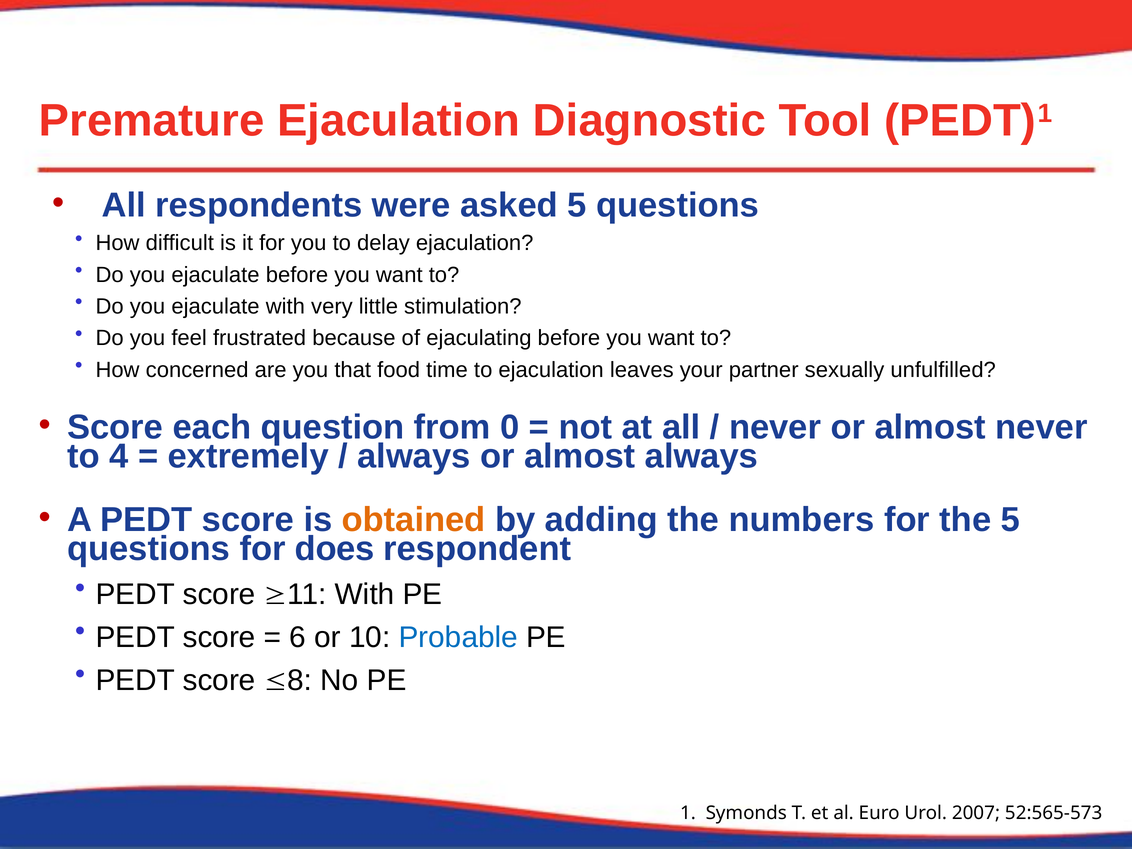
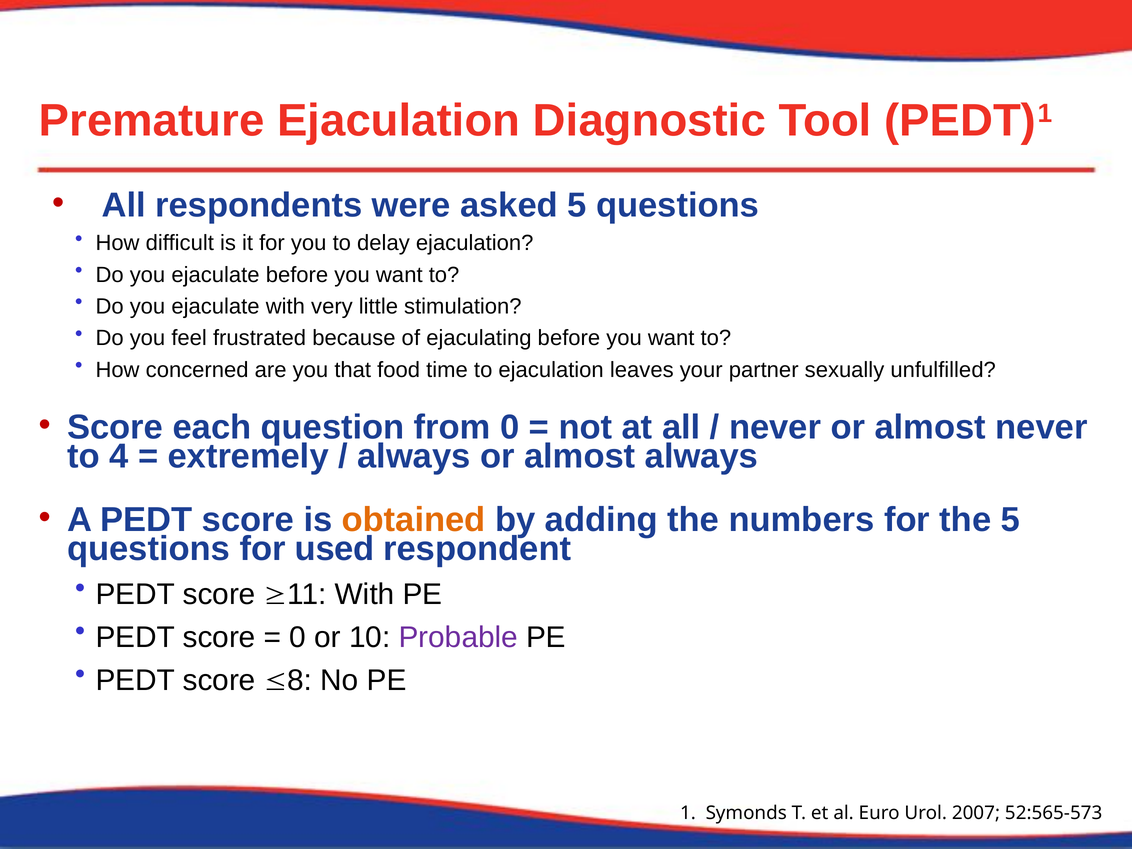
does: does -> used (335, 549)
6: 6 -> 0 (298, 637)
Probable colour: blue -> purple (458, 637)
